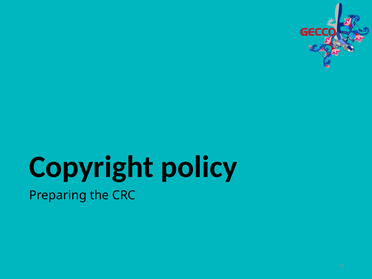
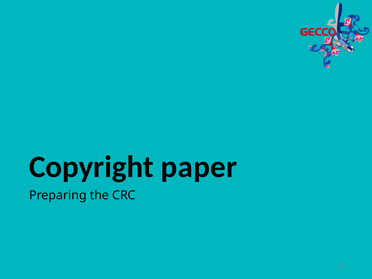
policy: policy -> paper (199, 167)
